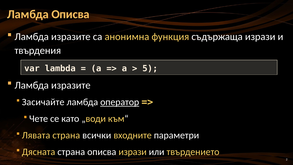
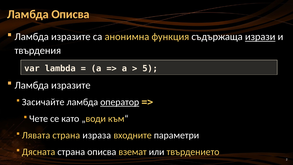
изрази underline: none -> present (260, 37)
всички: всички -> израза (97, 135)
описва изрази: изрази -> вземат (133, 152)
